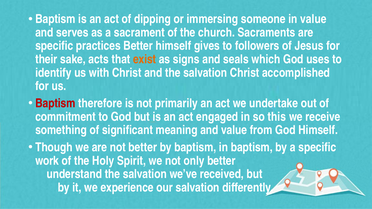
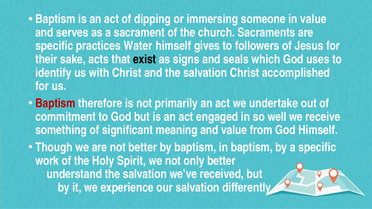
practices Better: Better -> Water (138, 46)
exist colour: orange -> black (145, 59)
this: this -> well (277, 117)
